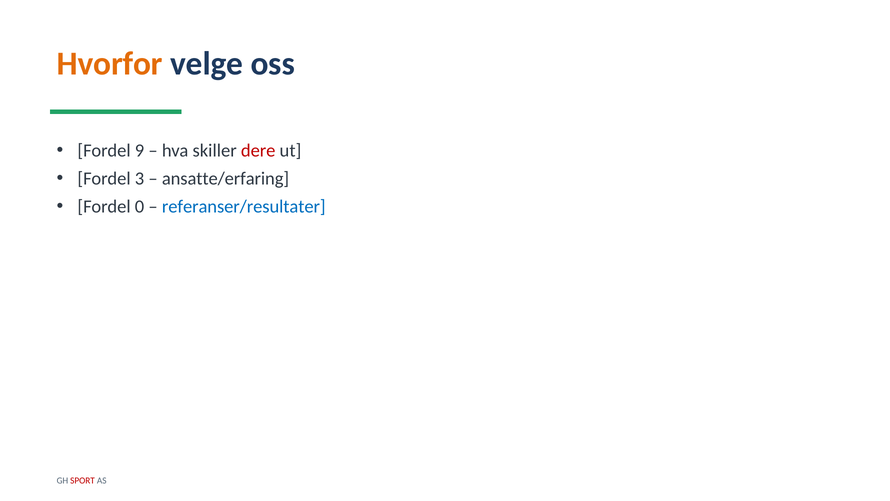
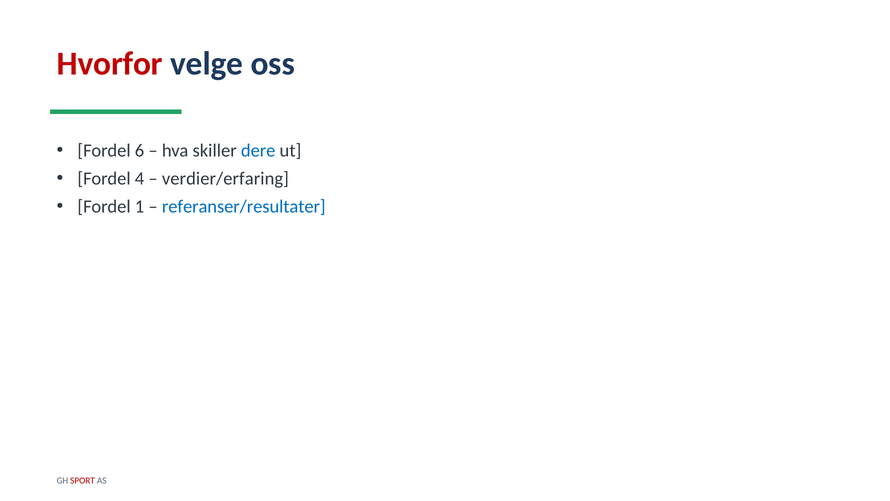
Hvorfor colour: orange -> red (110, 64)
9: 9 -> 6 (140, 151)
dere colour: red -> blue (258, 151)
3: 3 -> 4 (140, 179)
ansatte/erfaring: ansatte/erfaring -> verdier/erfaring (225, 179)
0: 0 -> 1 (140, 206)
